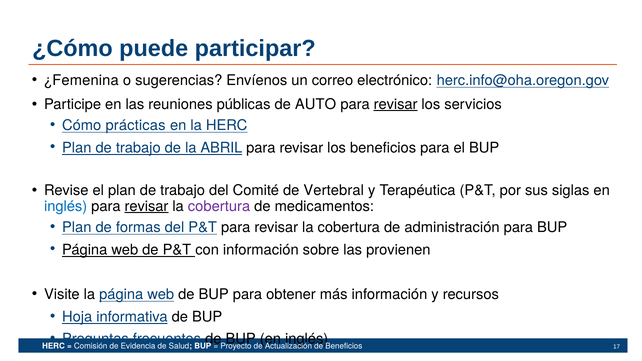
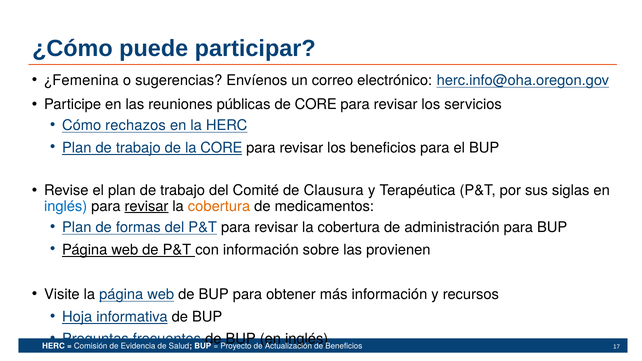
de AUTO: AUTO -> CORE (316, 104)
revisar underline: present -> none (396, 104)
prácticas: prácticas -> rechazos (136, 125)
la ABRIL: ABRIL -> CORE (221, 148)
Vertebral: Vertebral -> Clausura (334, 191)
cobertura colour: purple -> orange (219, 206)
